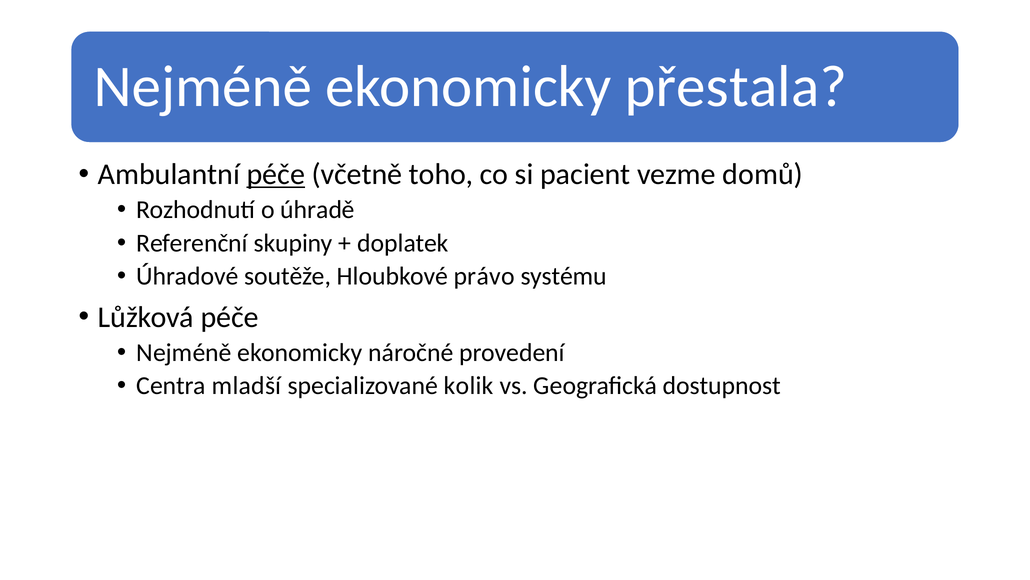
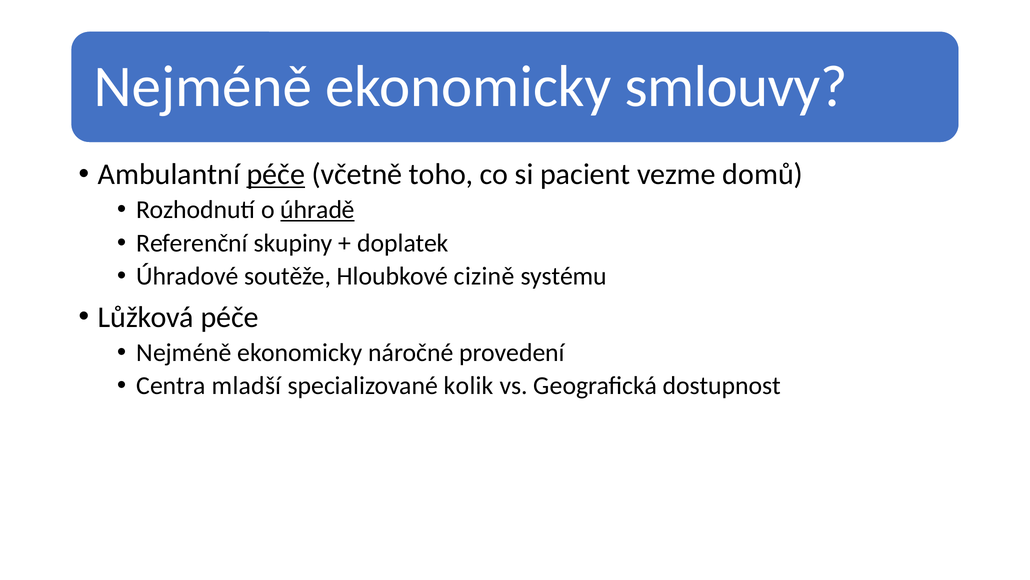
přestala: přestala -> smlouvy (736, 86)
úhradě underline: none -> present (318, 210)
právo: právo -> cizině (484, 276)
